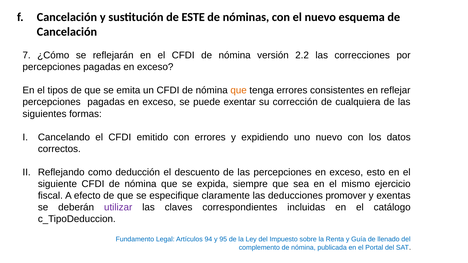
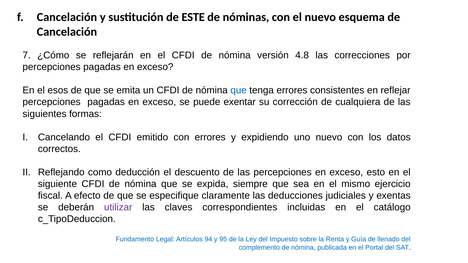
2.2: 2.2 -> 4.8 (302, 55)
tipos: tipos -> esos (58, 90)
que colour: orange -> blue (239, 90)
promover: promover -> judiciales (346, 196)
